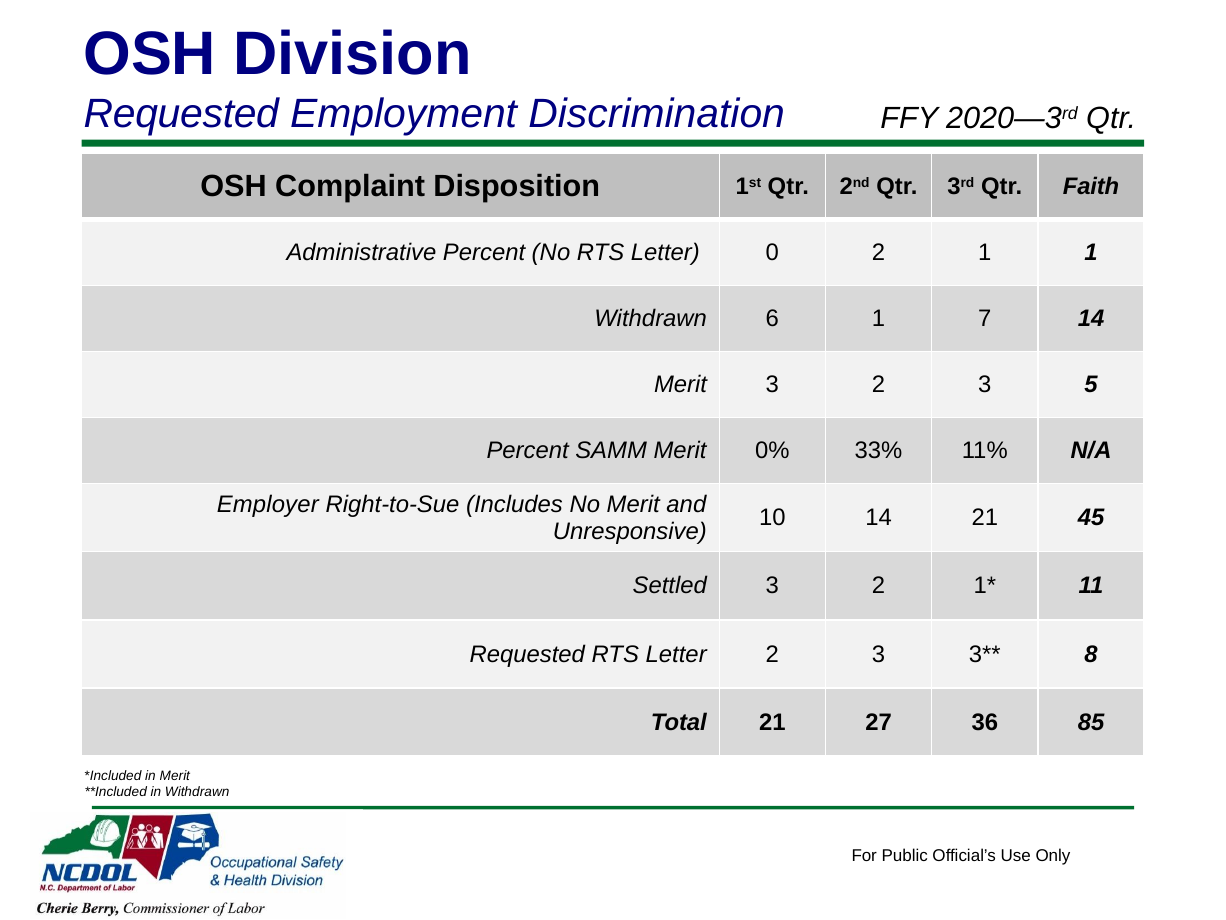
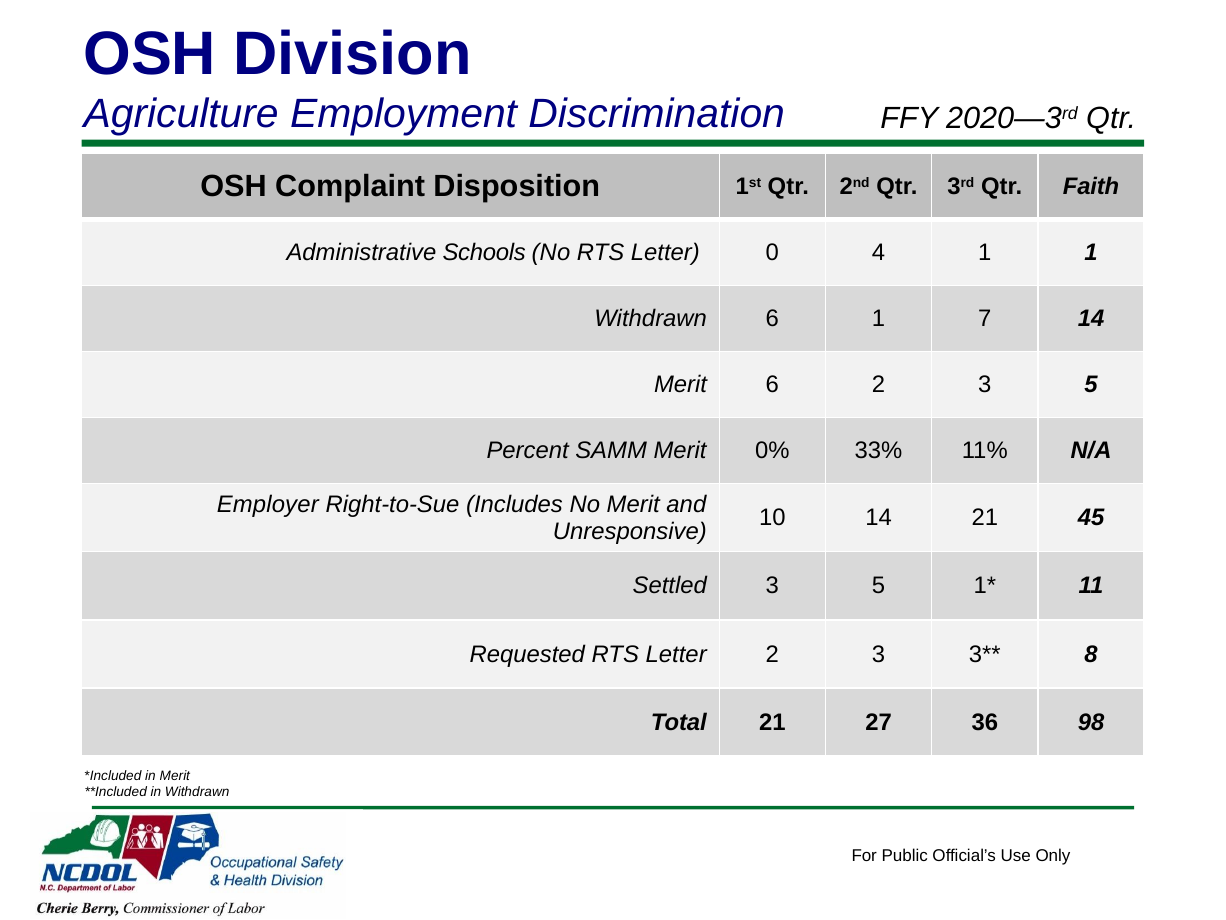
Requested: Requested -> Agriculture (181, 114)
Administrative Percent: Percent -> Schools (484, 253)
0 2: 2 -> 4 (879, 253)
Merit 3: 3 -> 6 (772, 385)
Settled 3 2: 2 -> 5 (879, 586)
85: 85 -> 98 (1091, 722)
